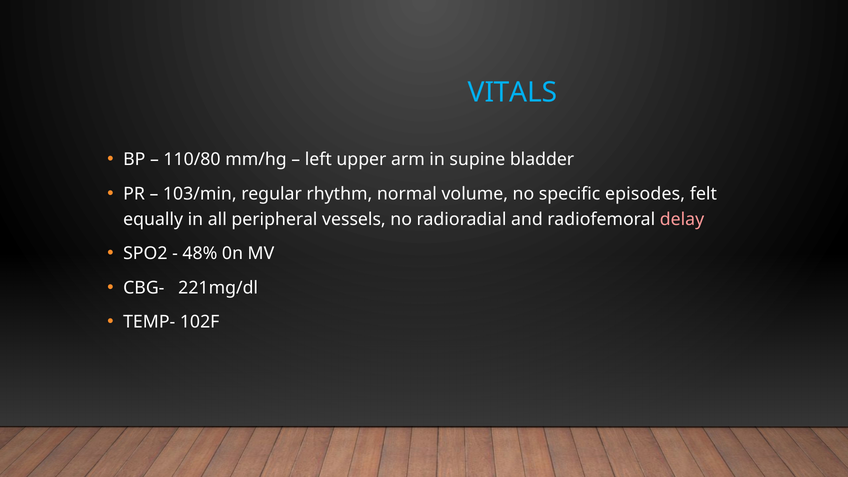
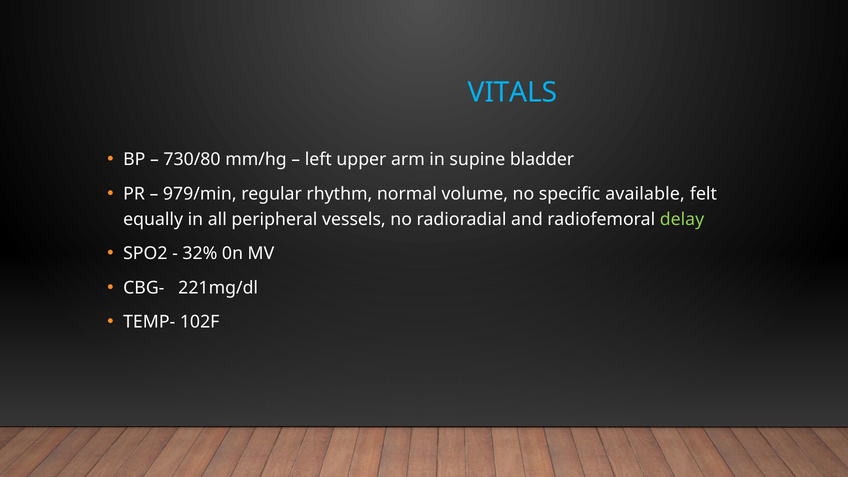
110/80: 110/80 -> 730/80 (192, 159)
103/min: 103/min -> 979/min (200, 194)
episodes: episodes -> available (645, 194)
delay colour: pink -> light green (682, 219)
48%: 48% -> 32% (200, 253)
